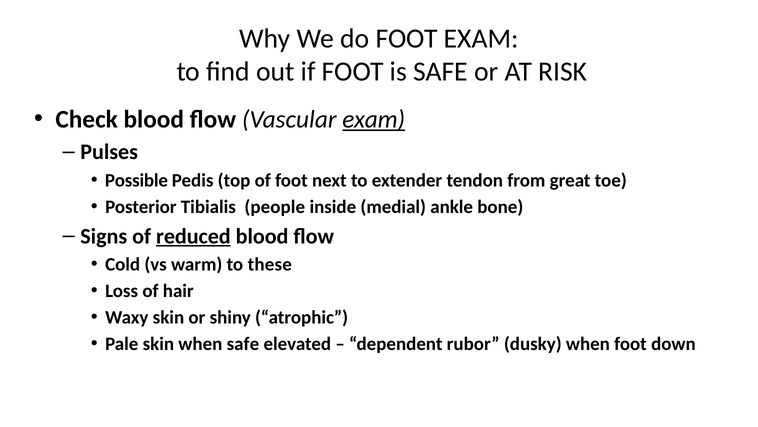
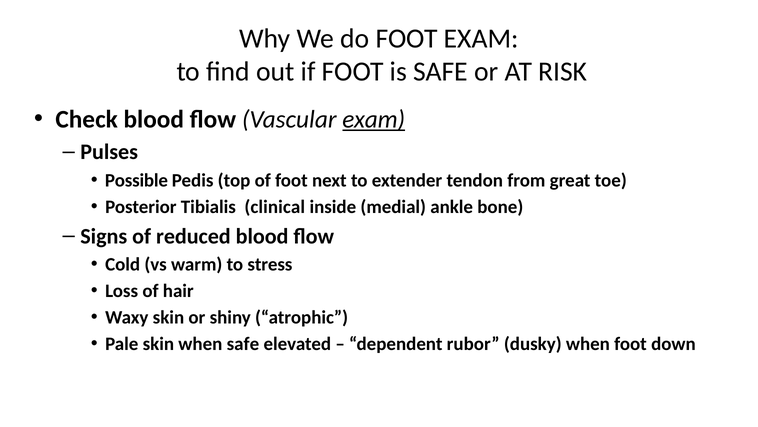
people: people -> clinical (275, 207)
reduced underline: present -> none (193, 236)
these: these -> stress (270, 264)
